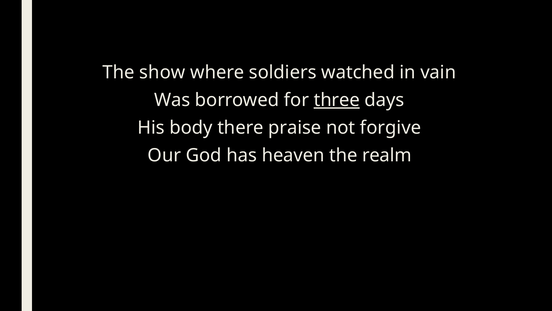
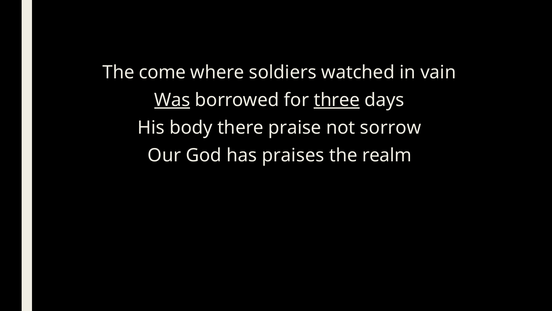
show: show -> come (162, 72)
Was underline: none -> present (172, 100)
forgive: forgive -> sorrow (391, 128)
heaven: heaven -> praises (293, 155)
